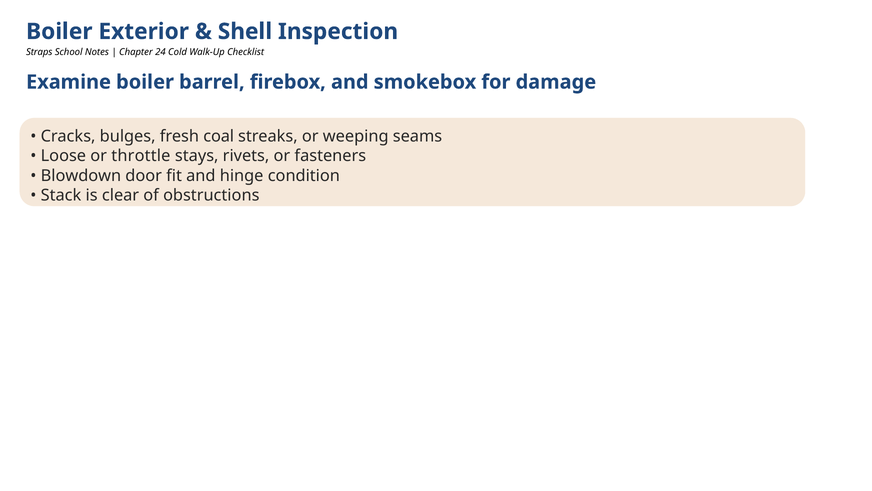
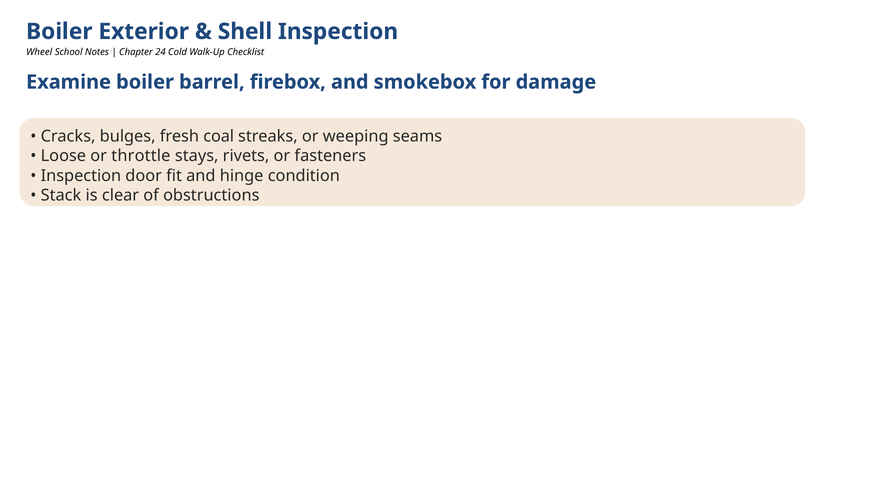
Straps: Straps -> Wheel (39, 52)
Blowdown: Blowdown -> Inspection (81, 176)
